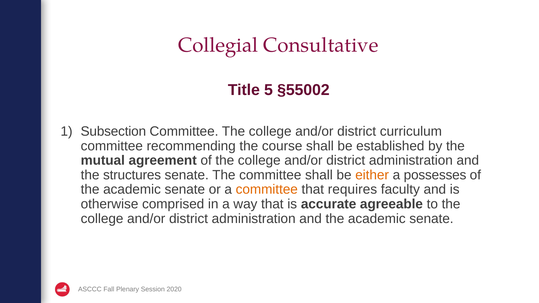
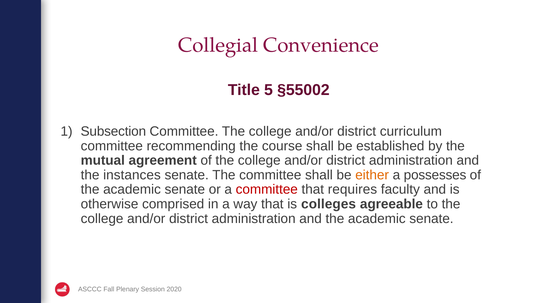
Consultative: Consultative -> Convenience (321, 45)
structures: structures -> instances (132, 175)
committee colour: orange -> red (267, 190)
accurate: accurate -> colleges (329, 204)
